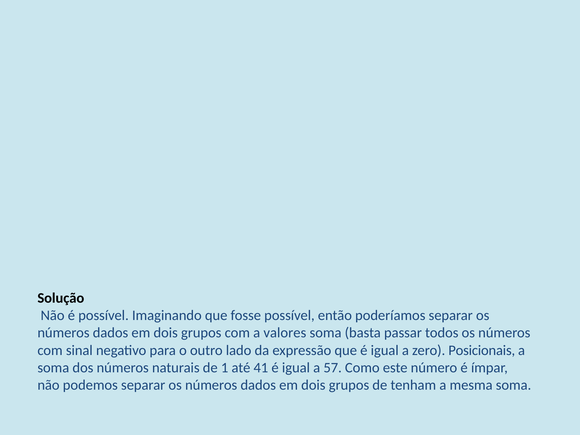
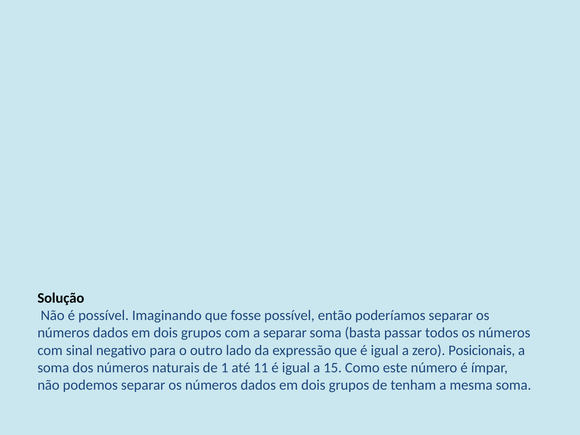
a valores: valores -> separar (285, 333)
41: 41 -> 11 (261, 368)
57: 57 -> 15 (333, 368)
